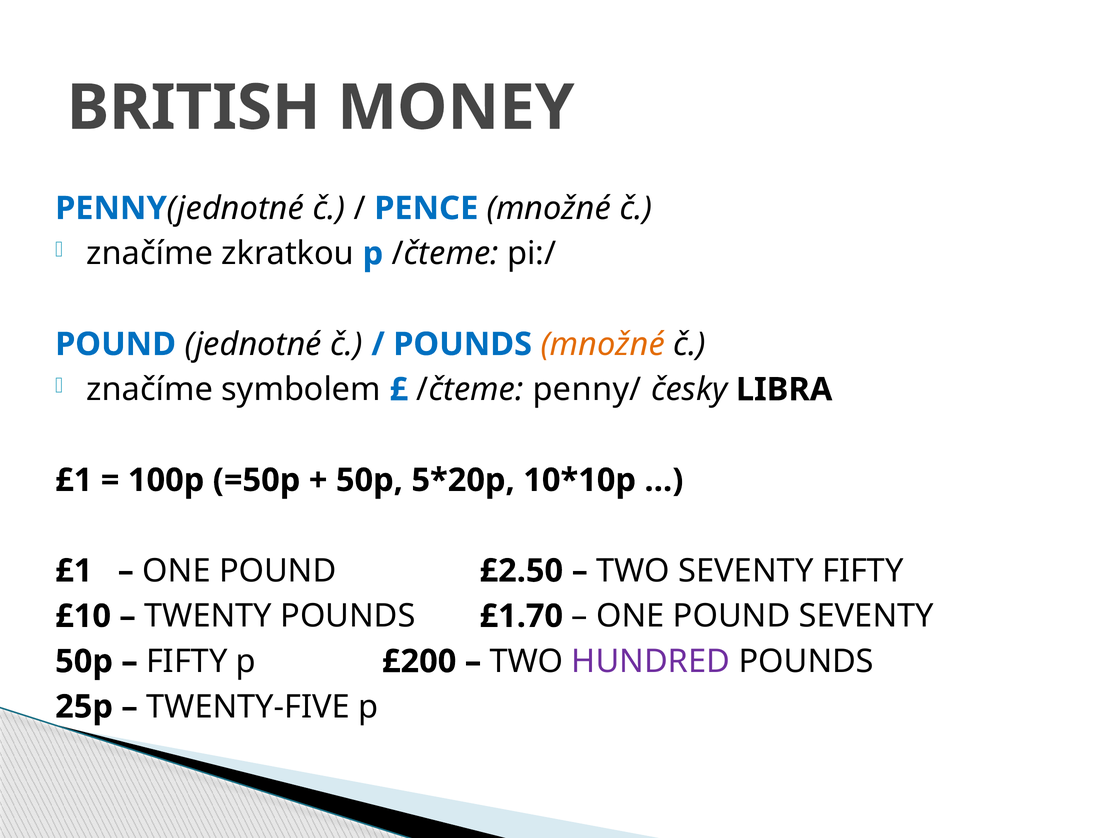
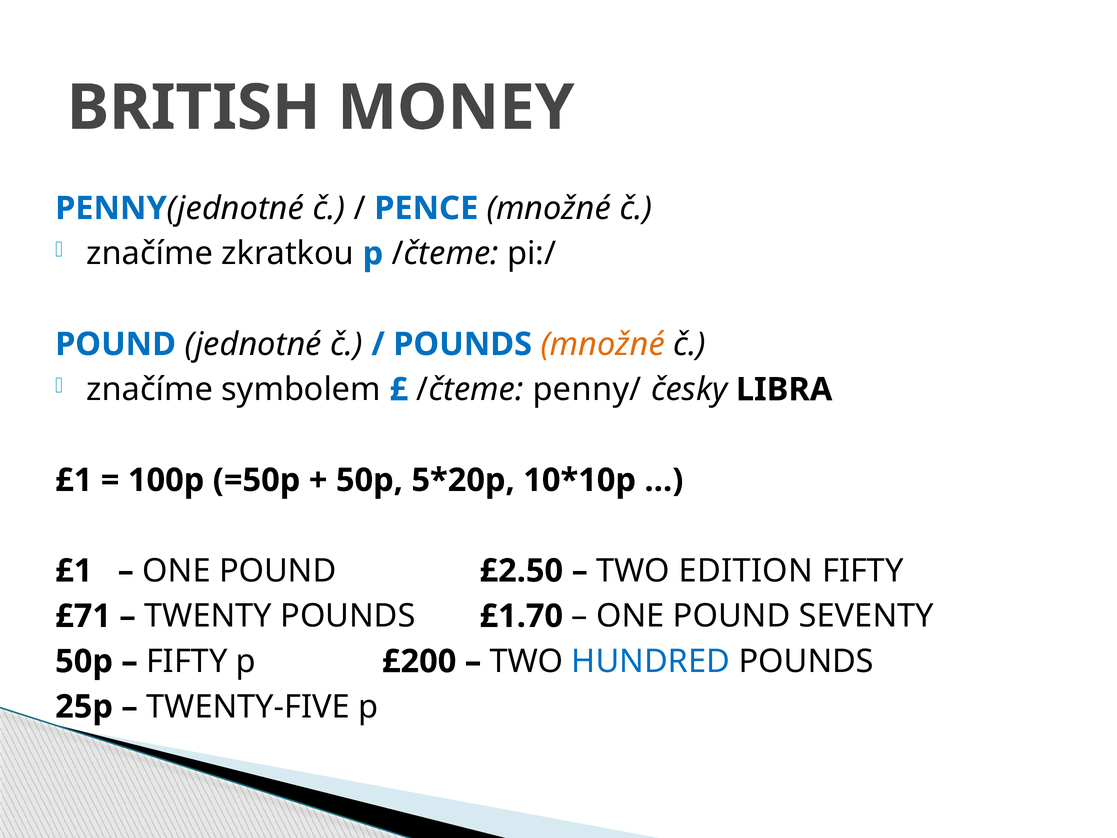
TWO SEVENTY: SEVENTY -> EDITION (746, 571)
£10: £10 -> £71 (83, 616)
HUNDRED colour: purple -> blue (651, 661)
